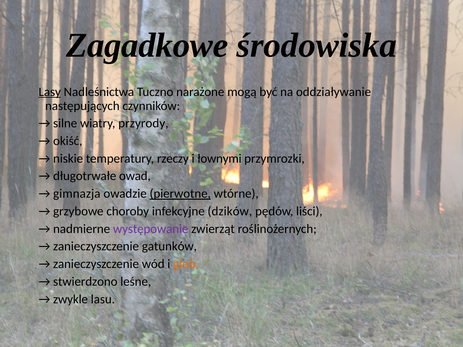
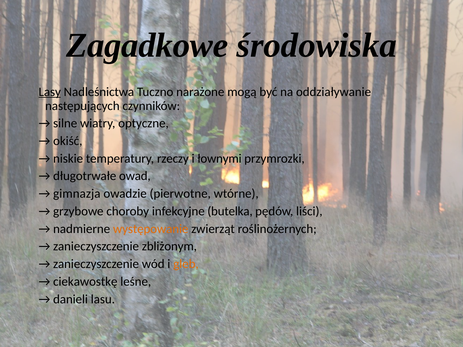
przyrody: przyrody -> optyczne (143, 123)
pierwotne underline: present -> none (180, 194)
dzików: dzików -> butelka (230, 211)
występowanie colour: purple -> orange (151, 229)
gatunków: gatunków -> zbliżonym (169, 247)
stwierdzono: stwierdzono -> ciekawostkę (85, 282)
zwykle: zwykle -> danieli (71, 299)
